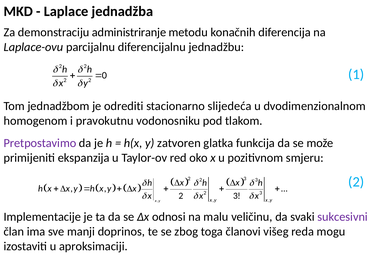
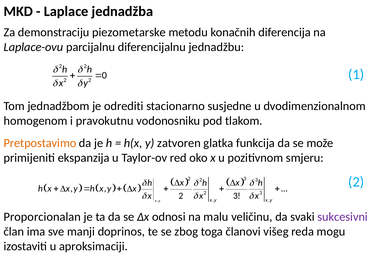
administriranje: administriranje -> piezometarske (129, 32)
slijedeća: slijedeća -> susjedne (230, 106)
Pretpostavimo colour: purple -> orange (40, 143)
Implementacije: Implementacije -> Proporcionalan (42, 217)
